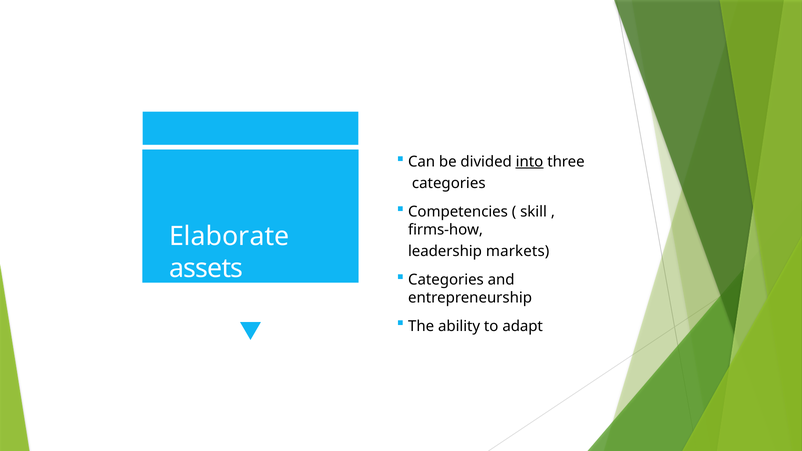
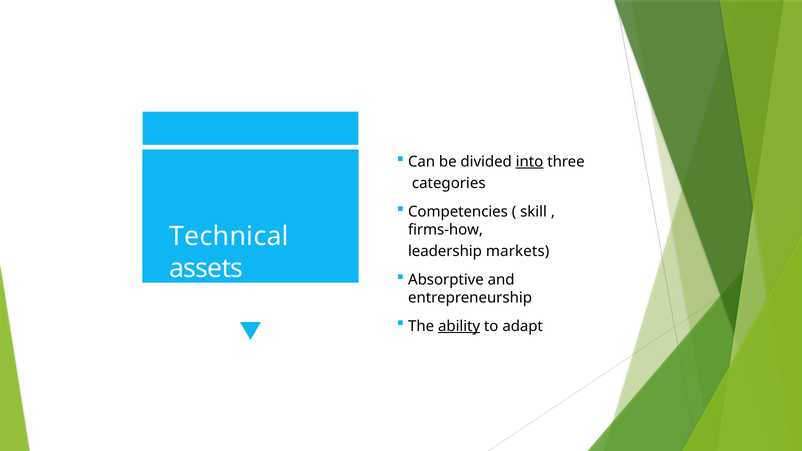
Elaborate: Elaborate -> Technical (229, 237)
Categories: Categories -> Absorptive (446, 280)
ability underline: none -> present (459, 326)
